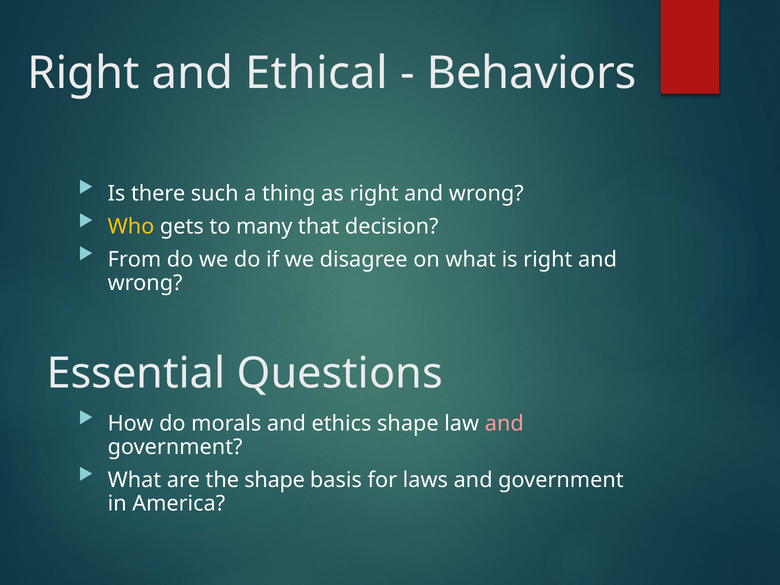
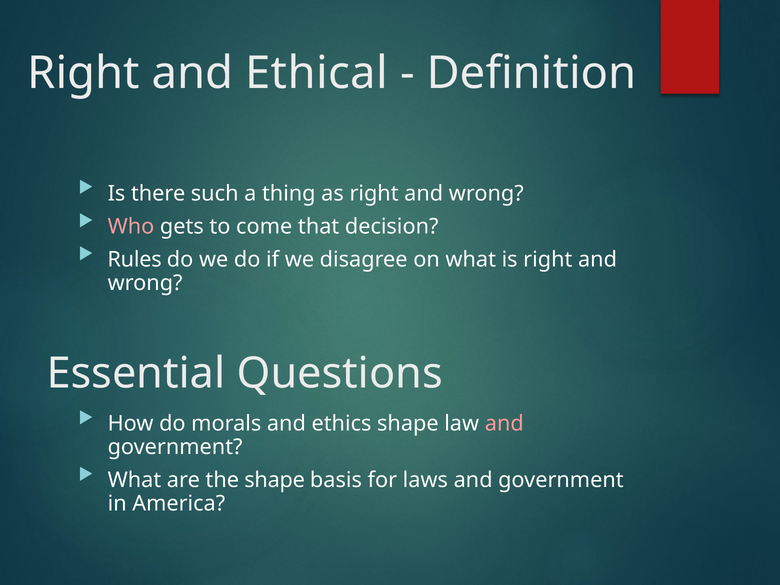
Behaviors: Behaviors -> Definition (532, 73)
Who colour: yellow -> pink (131, 227)
many: many -> come (264, 227)
From: From -> Rules (135, 260)
